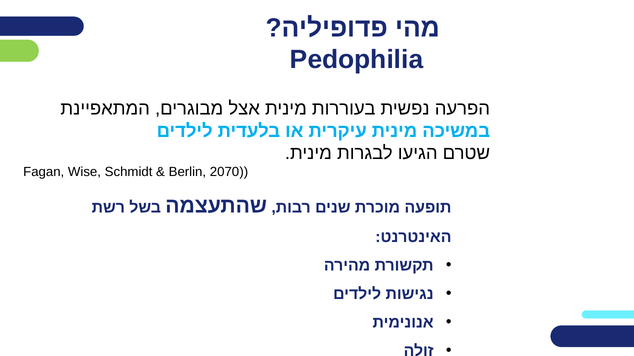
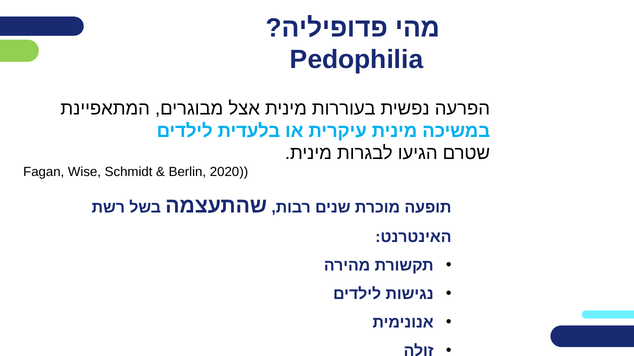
2070: 2070 -> 2020 (225, 172)
